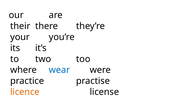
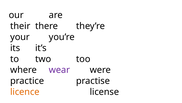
wear colour: blue -> purple (59, 70)
